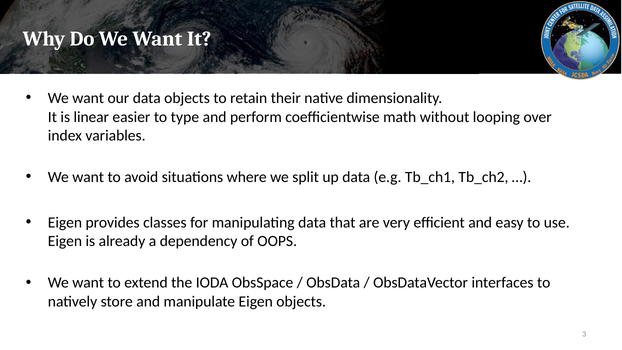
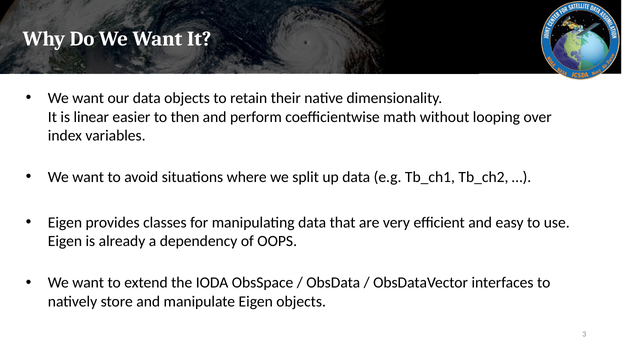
type: type -> then (185, 117)
